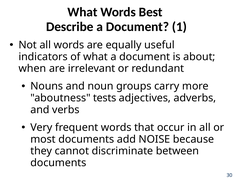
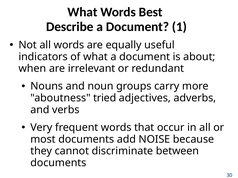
tests: tests -> tried (105, 98)
